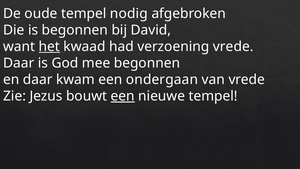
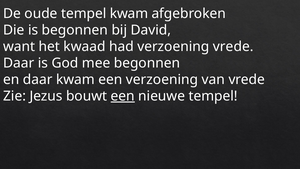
tempel nodig: nodig -> kwam (129, 13)
het underline: present -> none (49, 46)
een ondergaan: ondergaan -> verzoening (162, 79)
